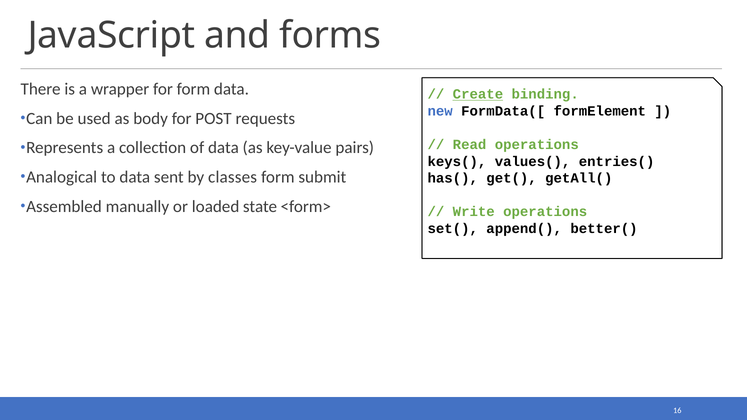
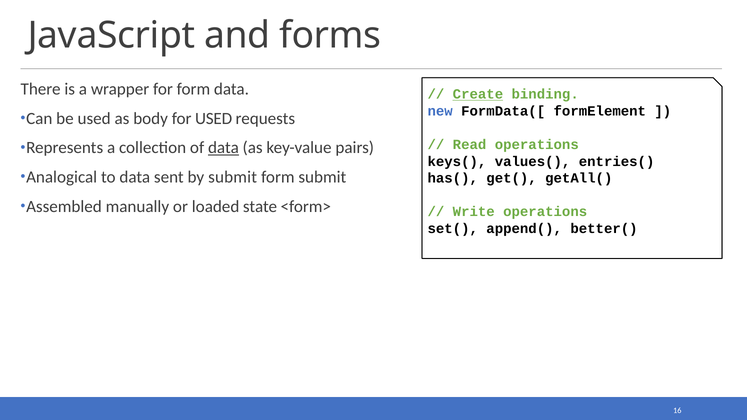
for POST: POST -> USED (214, 118)
data underline: none -> present (223, 148)
by classes: classes -> submit (233, 177)
